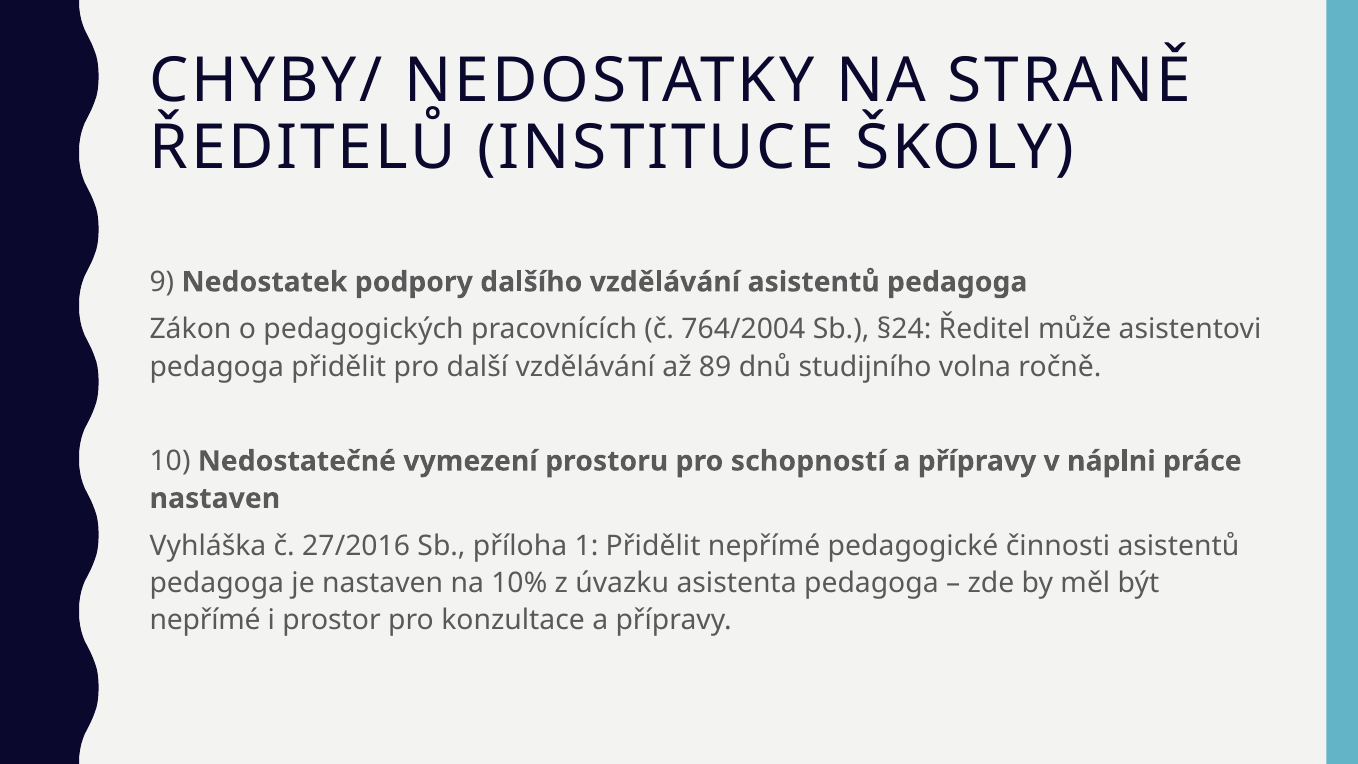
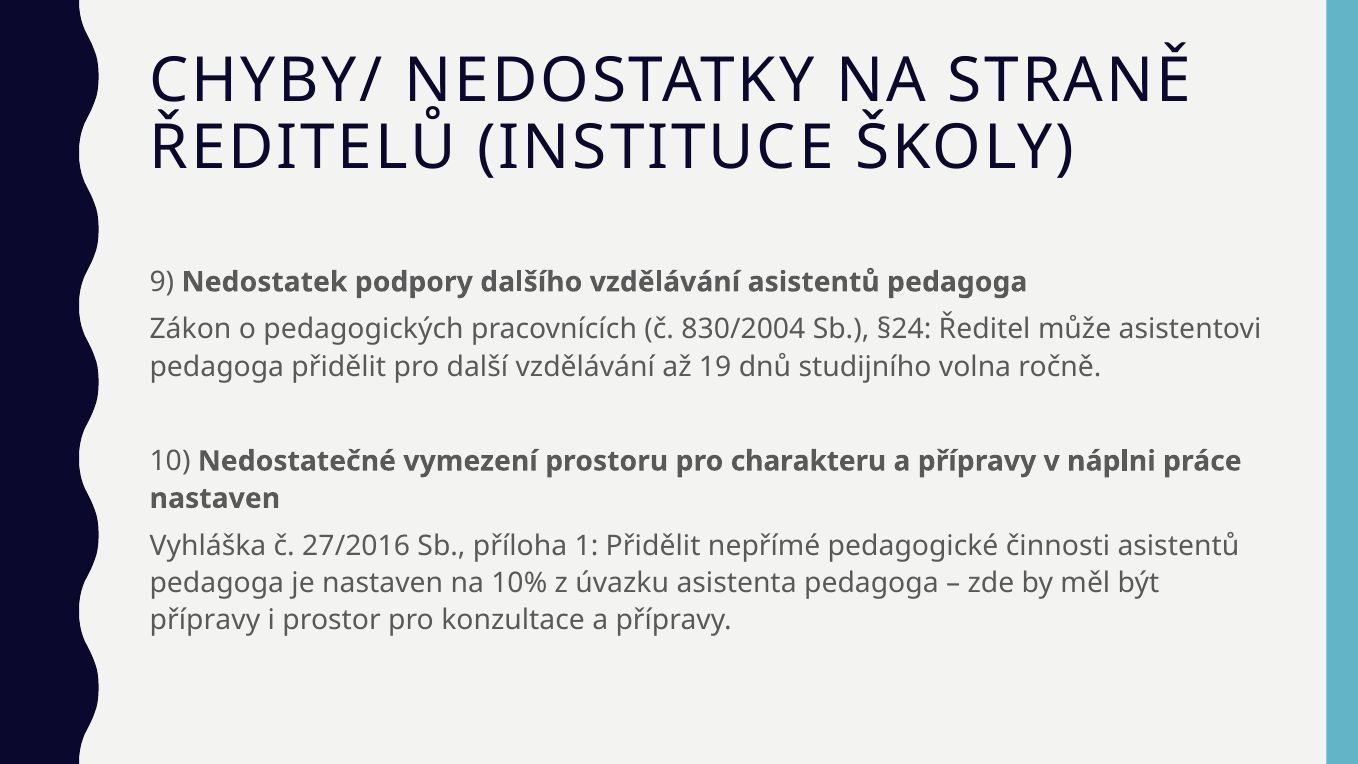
764/2004: 764/2004 -> 830/2004 (743, 329)
89: 89 -> 19 (715, 367)
schopností: schopností -> charakteru (809, 461)
nepřímé: nepřímé -> přípravy (205, 620)
